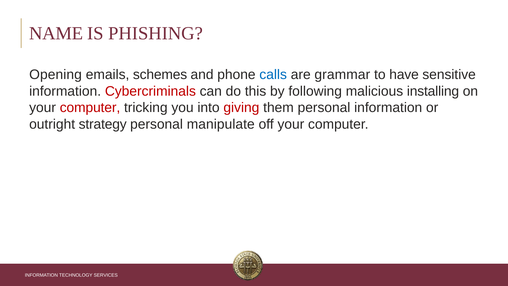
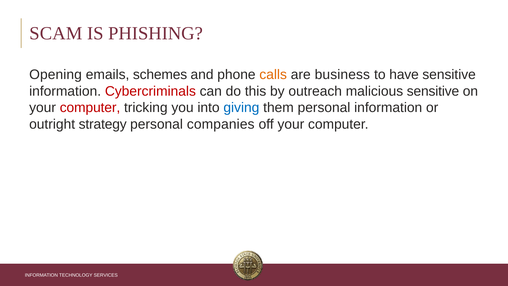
NAME: NAME -> SCAM (56, 33)
calls colour: blue -> orange (273, 75)
grammar: grammar -> business (342, 75)
following: following -> outreach (315, 91)
malicious installing: installing -> sensitive (433, 91)
giving colour: red -> blue (241, 108)
manipulate: manipulate -> companies (221, 124)
